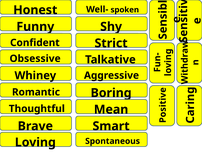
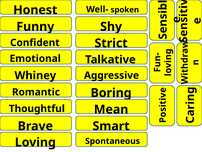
Obsessive: Obsessive -> Emotional (35, 58)
